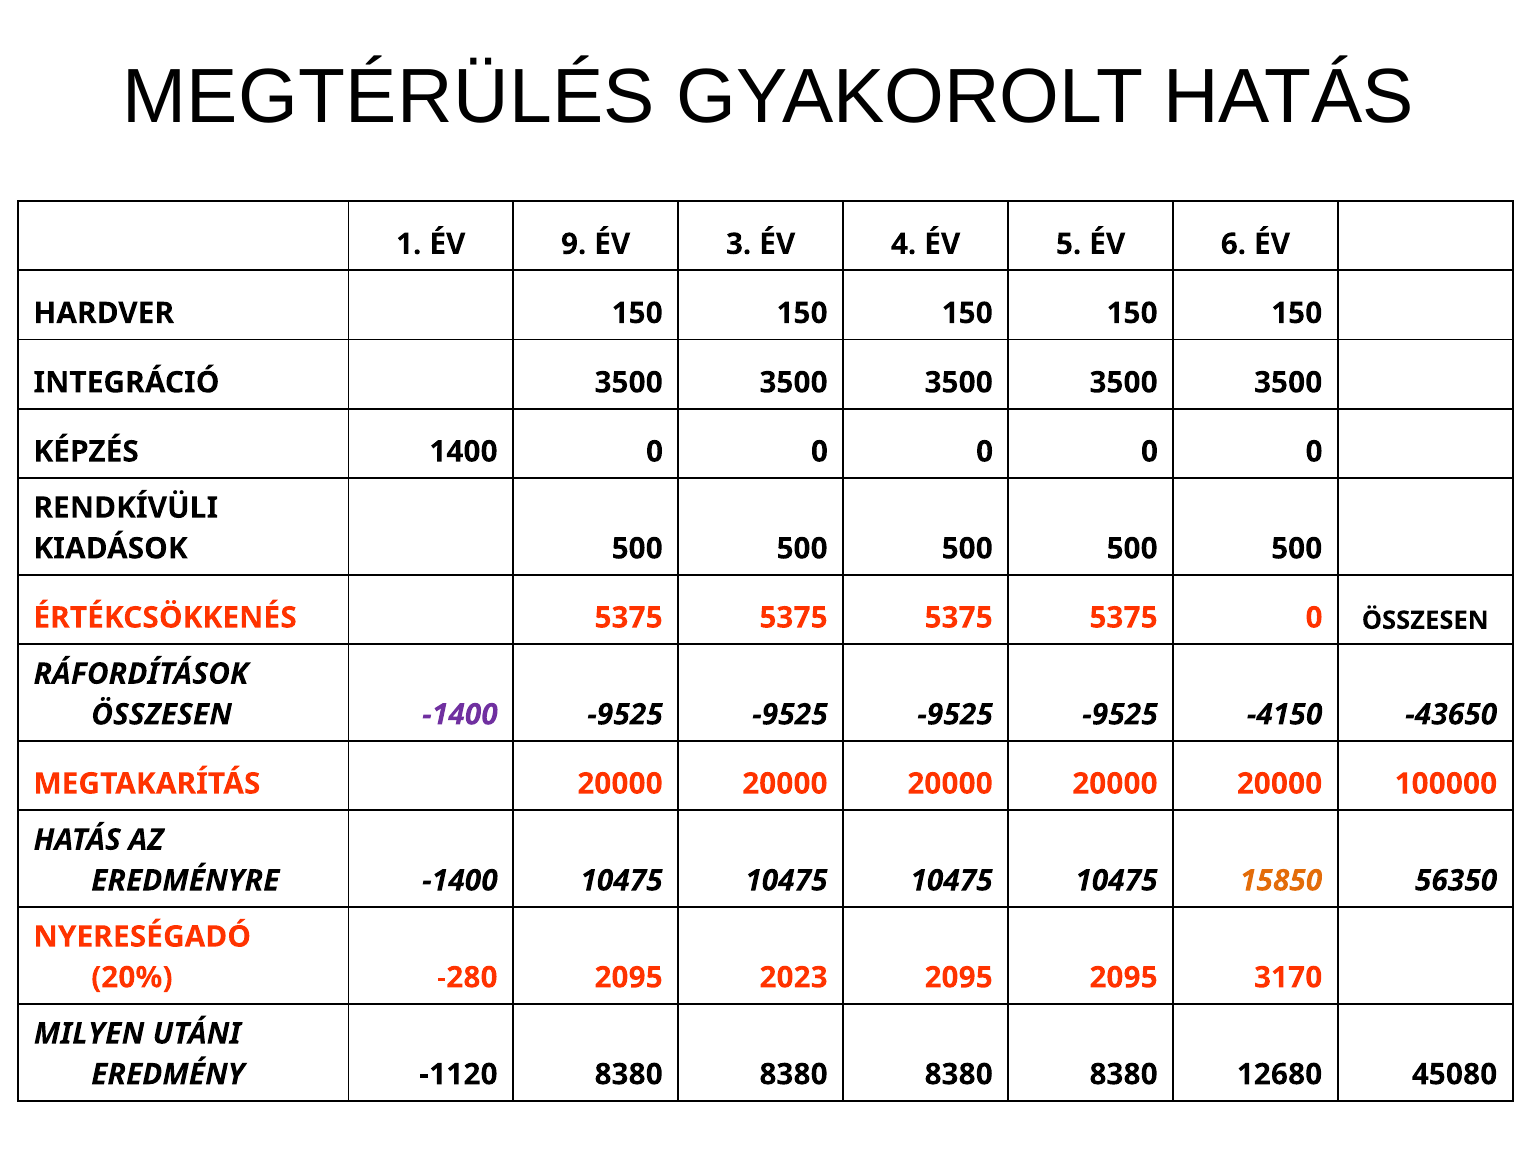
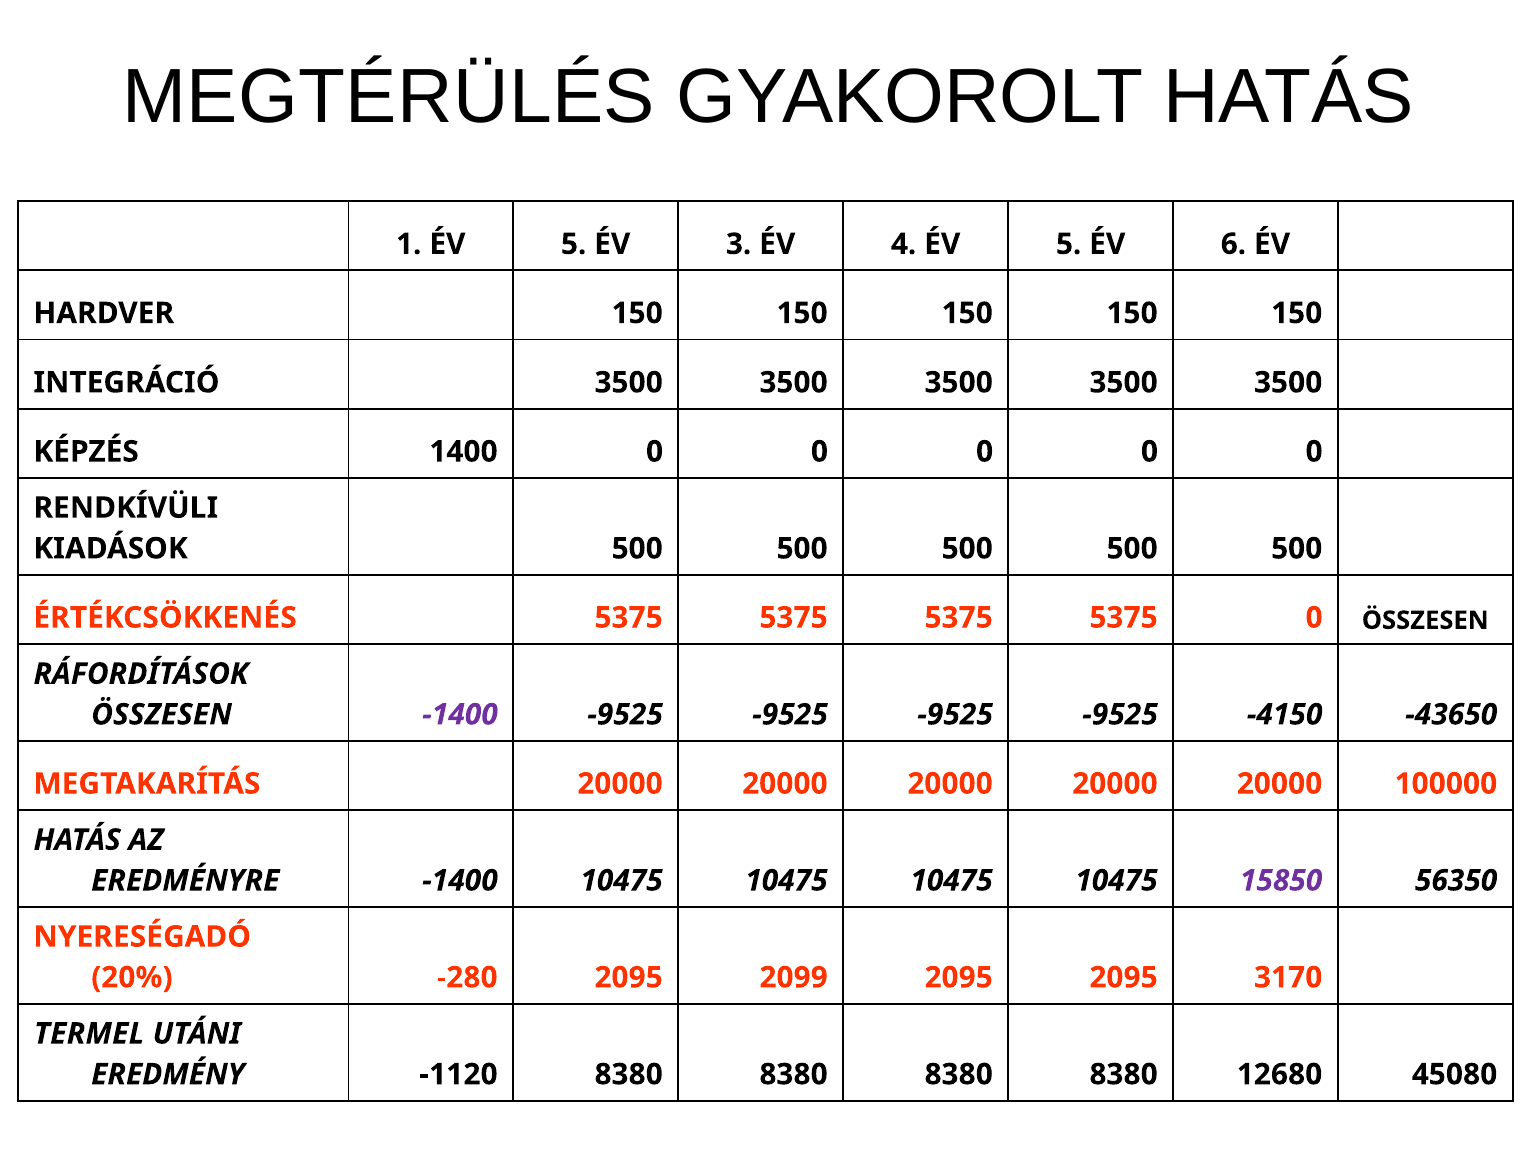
1 ÉV 9: 9 -> 5 (574, 244)
15850 colour: orange -> purple (1281, 880)
2023: 2023 -> 2099 (794, 977)
MILYEN: MILYEN -> TERMEL (89, 1033)
